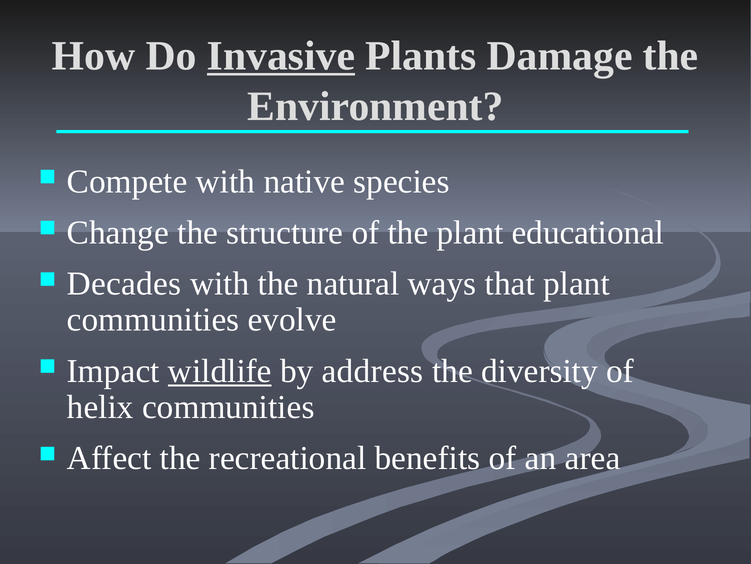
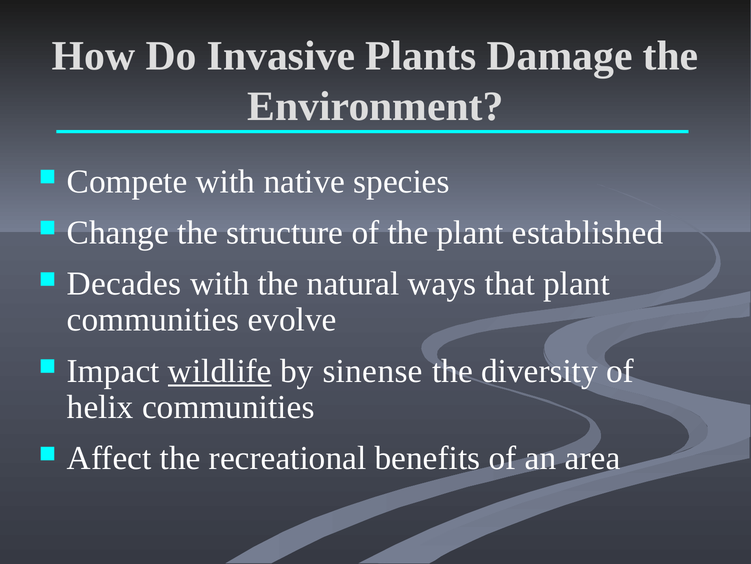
Invasive underline: present -> none (281, 56)
educational: educational -> established (588, 232)
address: address -> sinense (373, 371)
